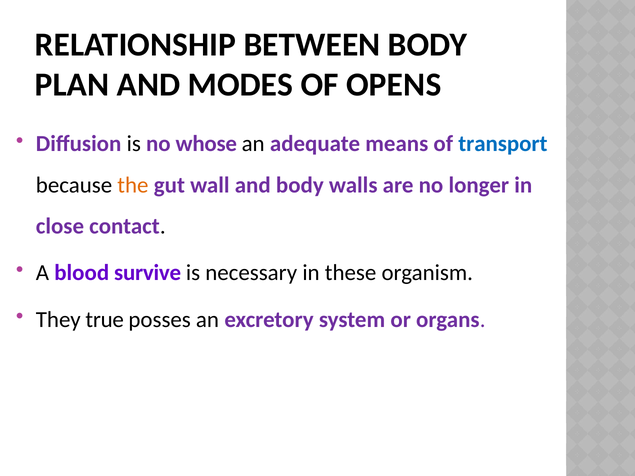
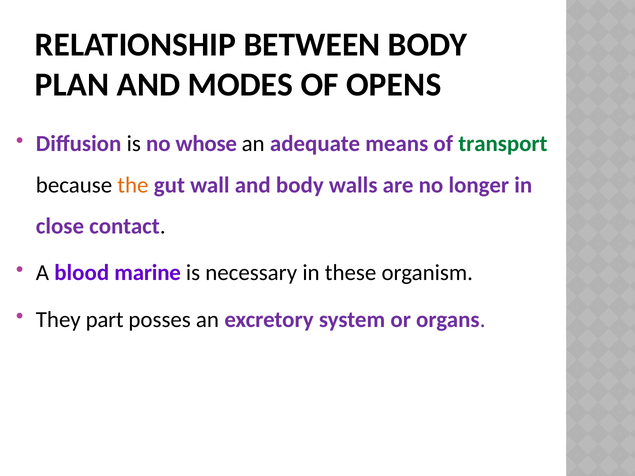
transport colour: blue -> green (503, 144)
survive: survive -> marine (148, 273)
true: true -> part (105, 320)
